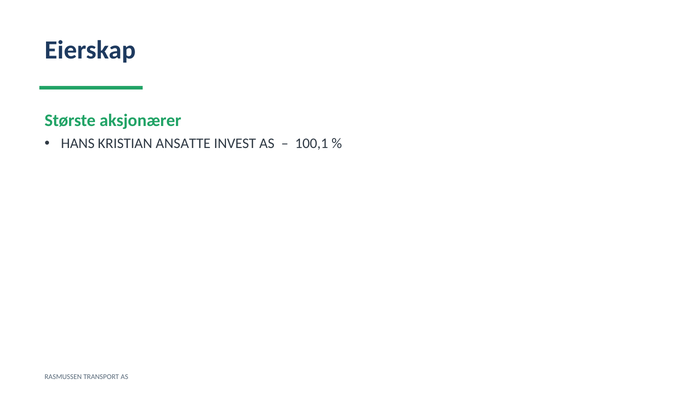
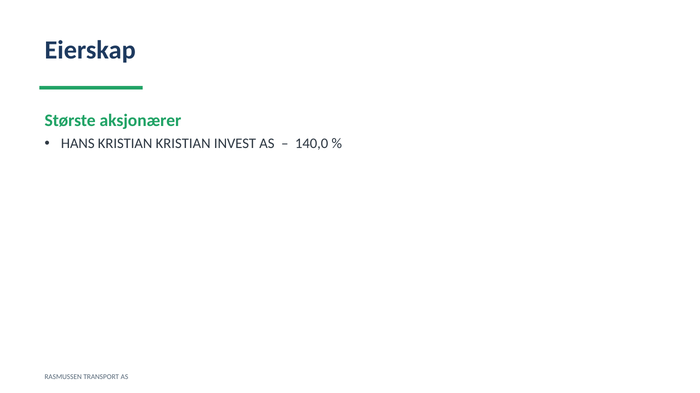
KRISTIAN ANSATTE: ANSATTE -> KRISTIAN (183, 144)
100,1: 100,1 -> 140,0 (312, 144)
